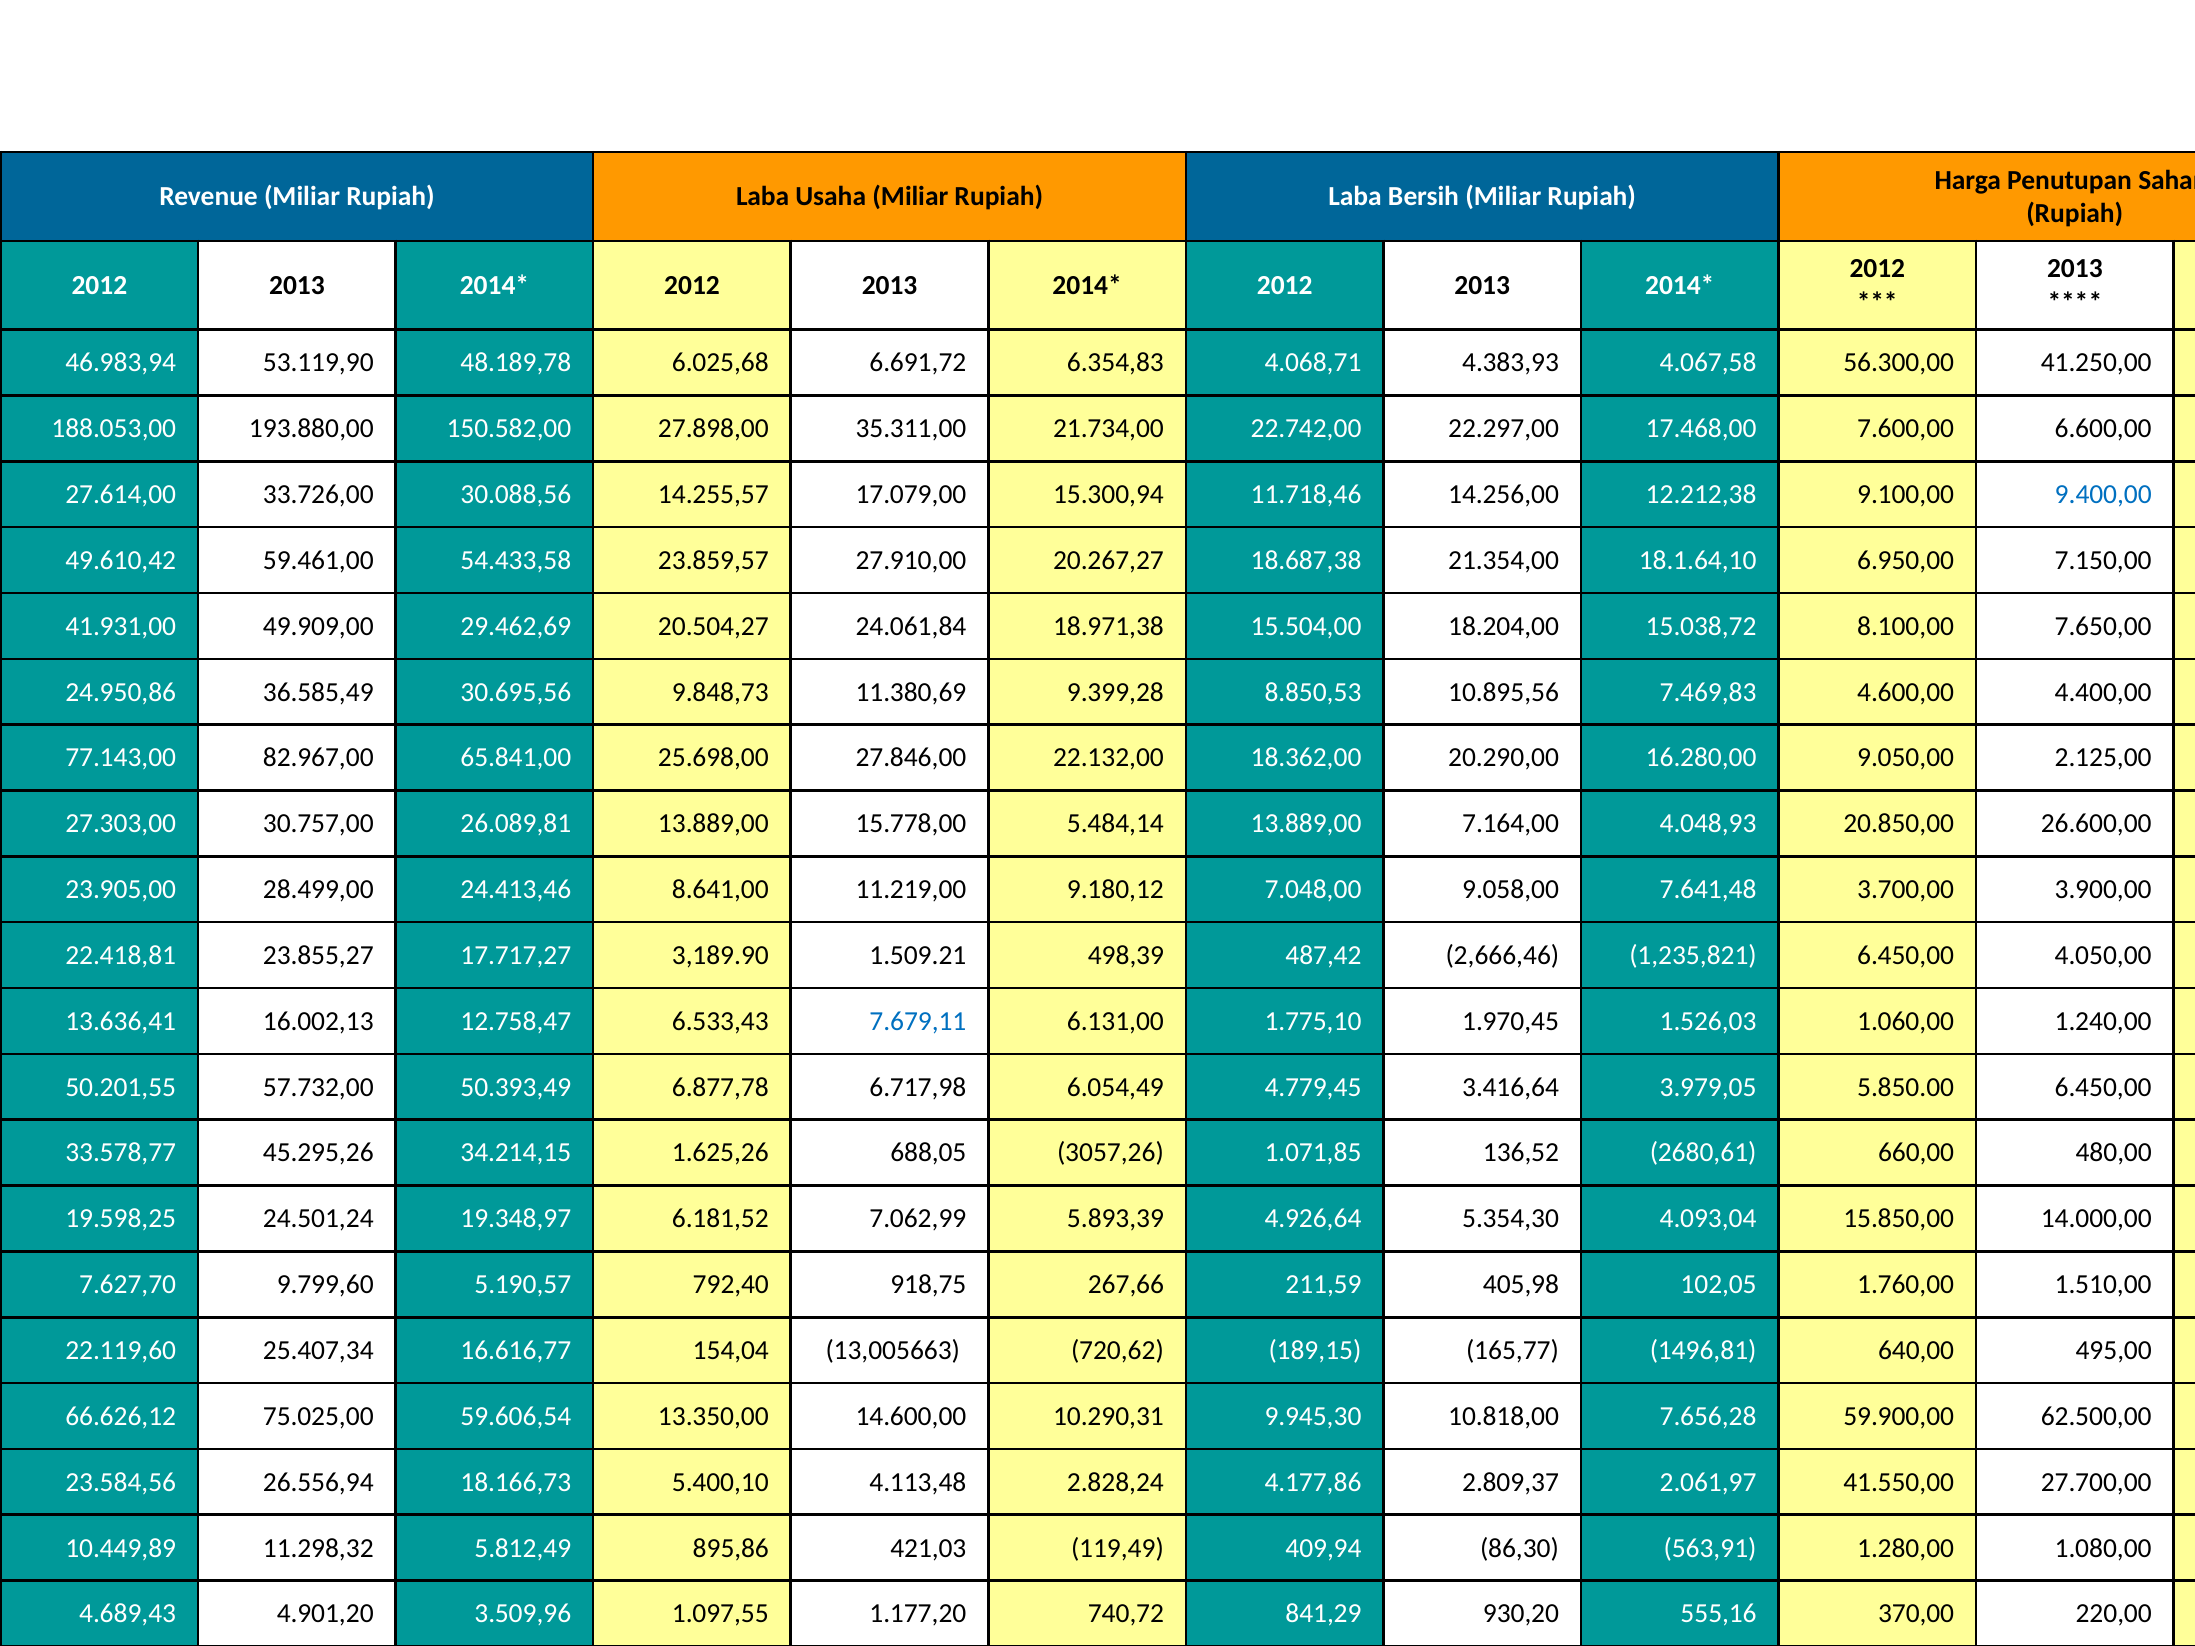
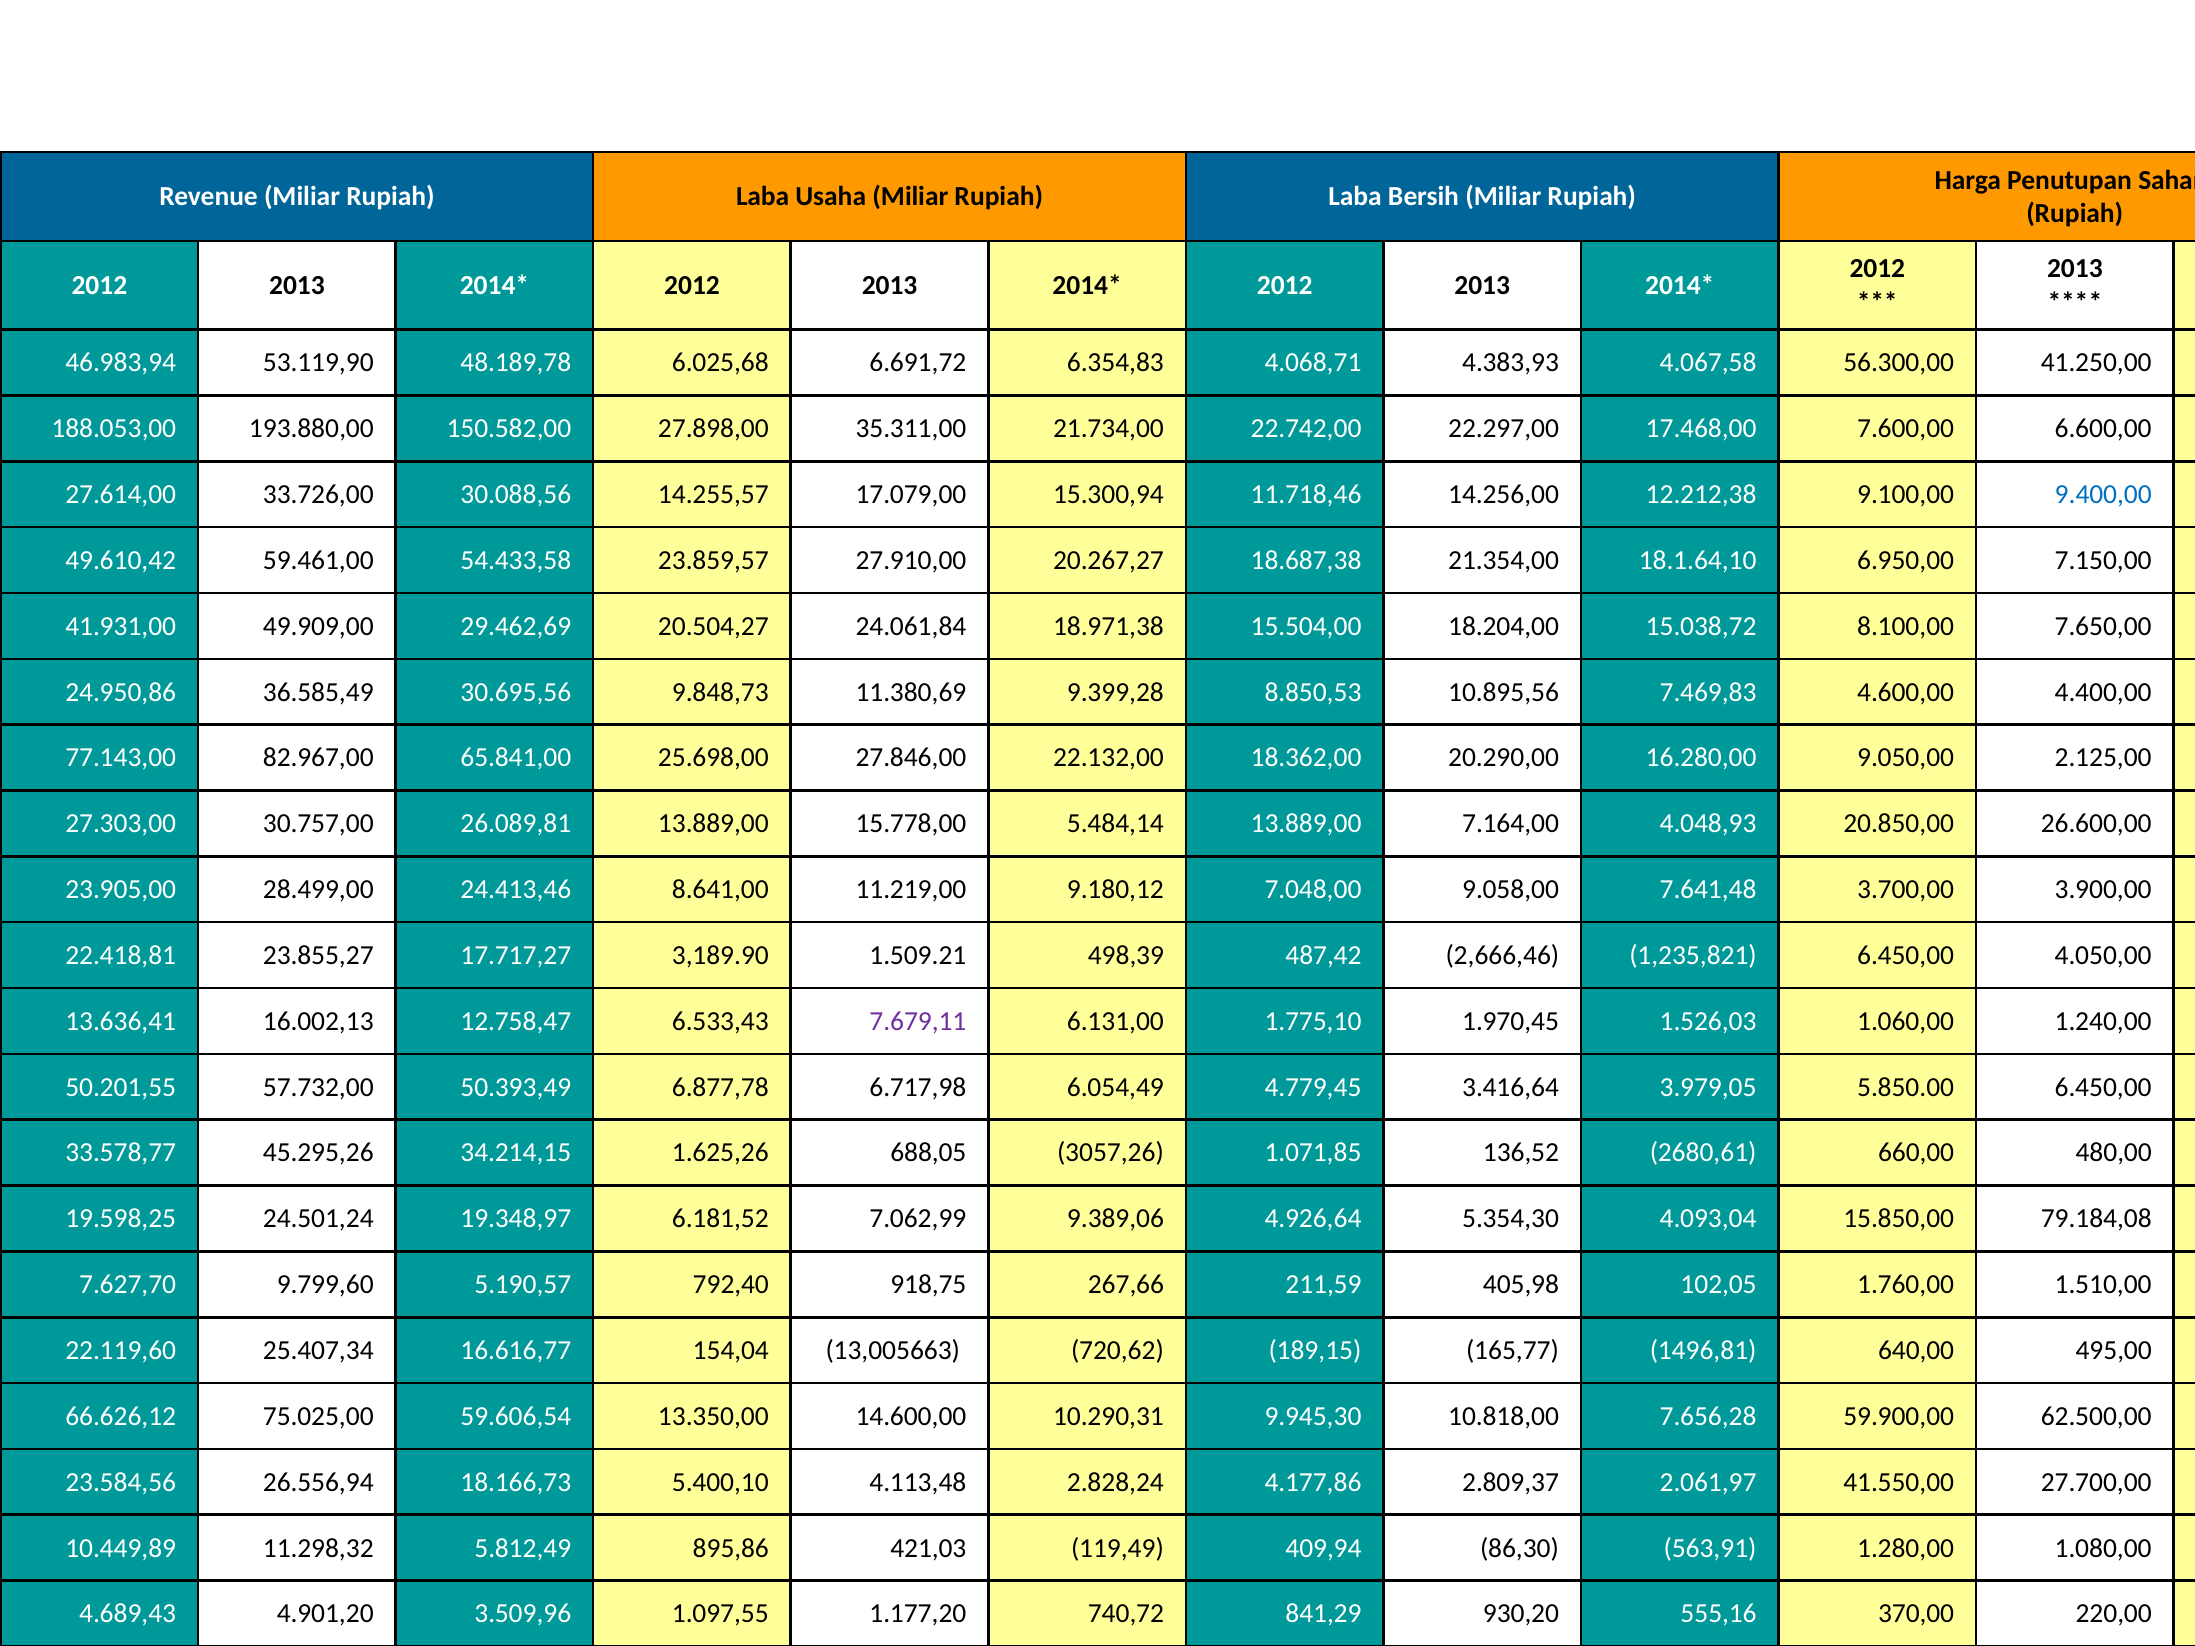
7.679,11 colour: blue -> purple (918, 1021)
5.893,39: 5.893,39 -> 9.389,06 (1115, 1219)
14.000,00: 14.000,00 -> 79.184,08 (2096, 1219)
